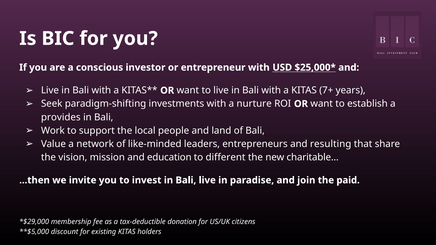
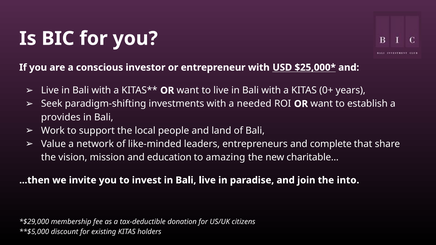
7+: 7+ -> 0+ (326, 91)
nurture: nurture -> needed (254, 104)
resulting: resulting -> complete (331, 144)
different: different -> amazing (226, 157)
paid: paid -> into (348, 180)
